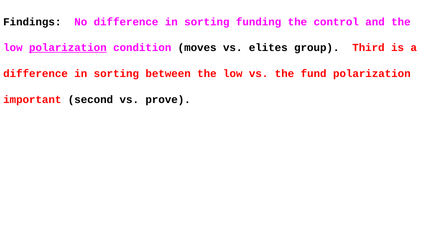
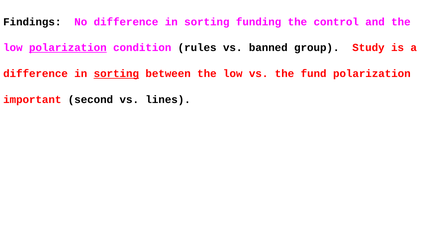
moves: moves -> rules (197, 48)
elites: elites -> banned (268, 48)
Third: Third -> Study (368, 48)
sorting underline: none -> present (116, 73)
prove: prove -> lines (168, 99)
